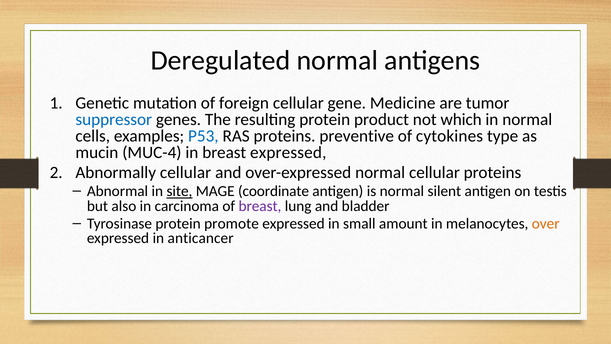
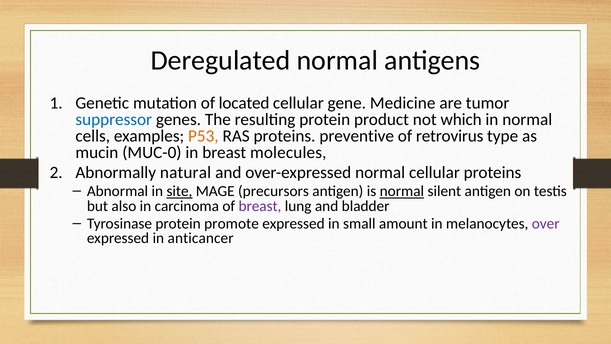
foreign: foreign -> located (244, 103)
P53 colour: blue -> orange (203, 136)
cytokines: cytokines -> retrovirus (450, 136)
MUC-4: MUC-4 -> MUC-0 (152, 152)
breast expressed: expressed -> molecules (288, 152)
Abnormally cellular: cellular -> natural (186, 172)
coordinate: coordinate -> precursors (273, 191)
normal underline: none -> present (402, 191)
over colour: orange -> purple (546, 224)
